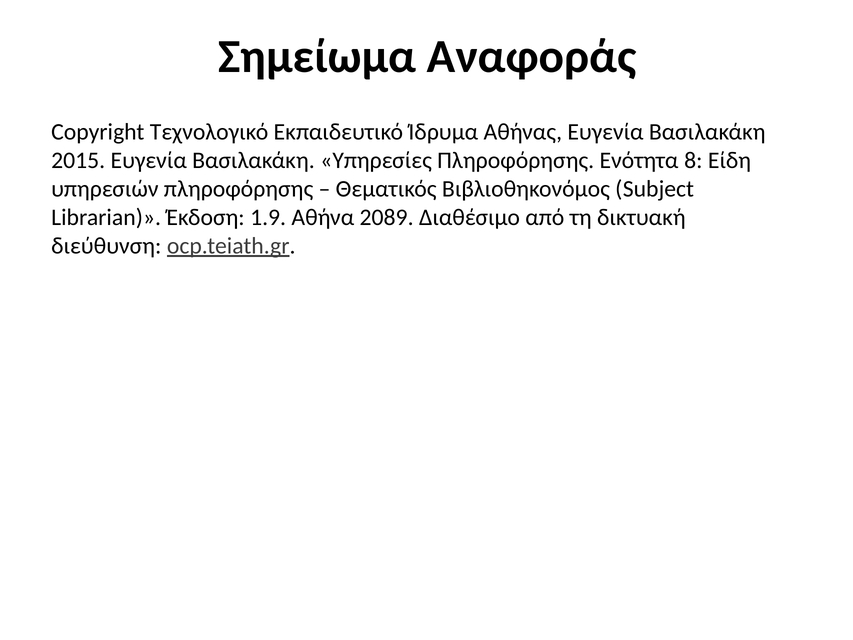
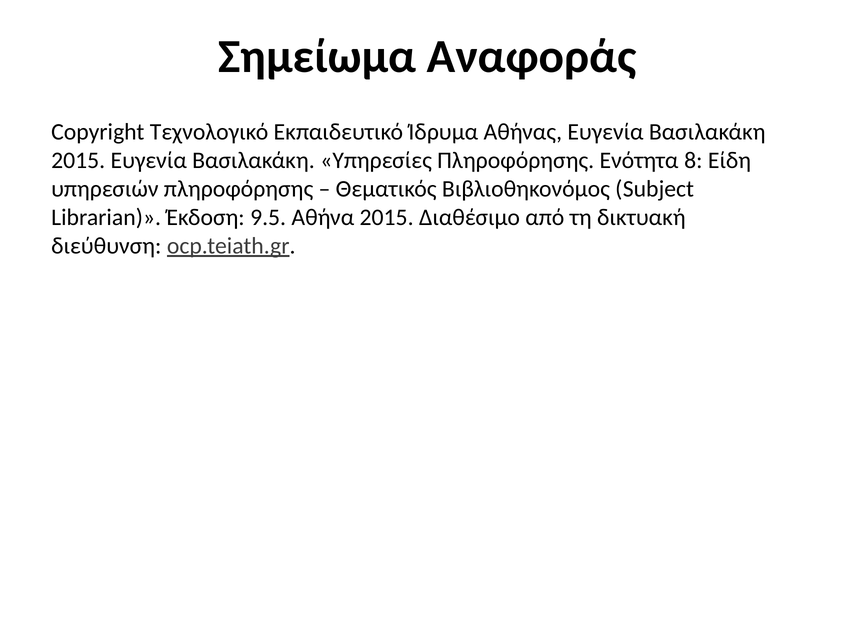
1.9: 1.9 -> 9.5 (268, 217)
Αθήνα 2089: 2089 -> 2015 (387, 217)
